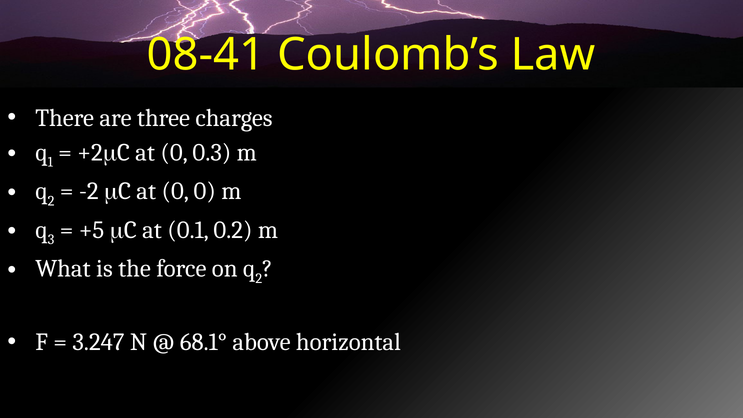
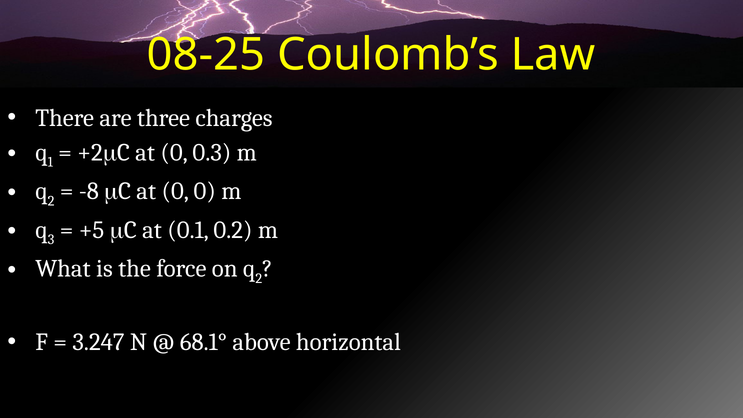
08-41: 08-41 -> 08-25 (206, 55)
-2: -2 -> -8 (89, 191)
